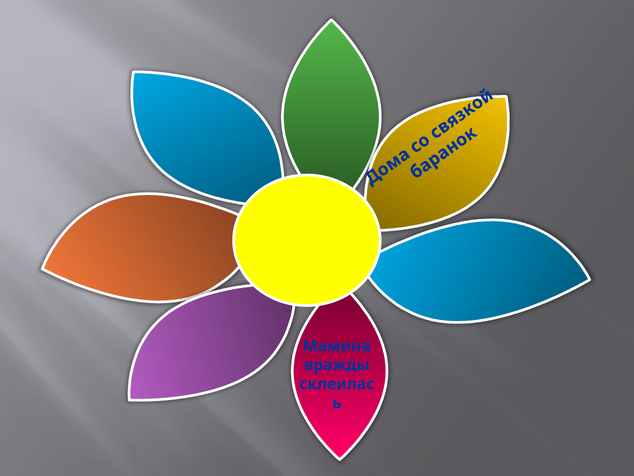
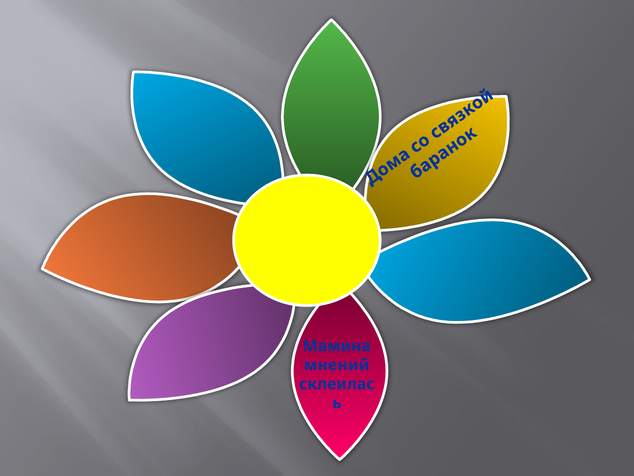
вражды: вражды -> мнений (337, 365)
